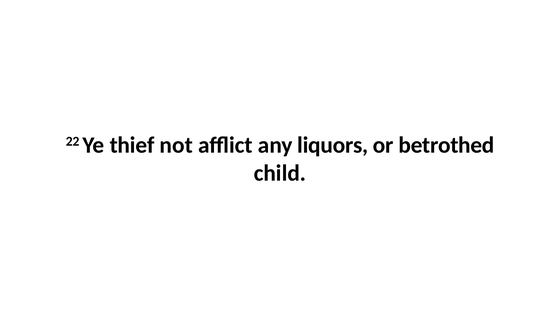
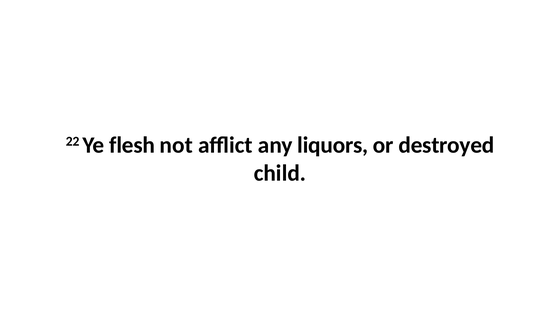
thief: thief -> flesh (132, 145)
betrothed: betrothed -> destroyed (446, 145)
